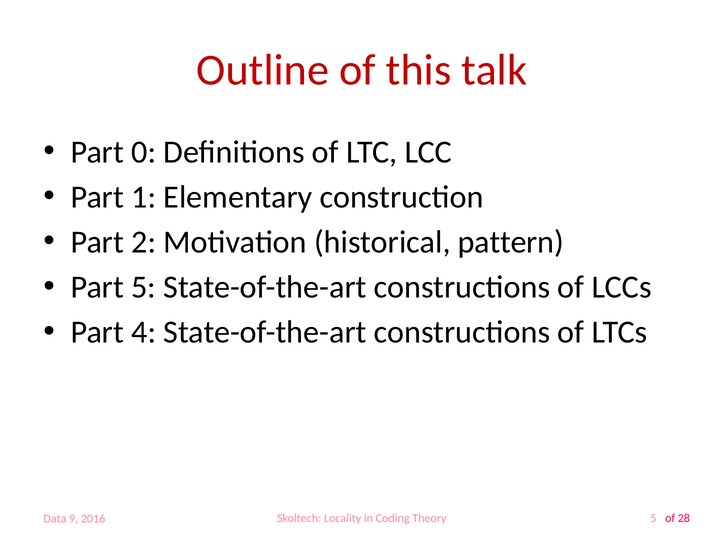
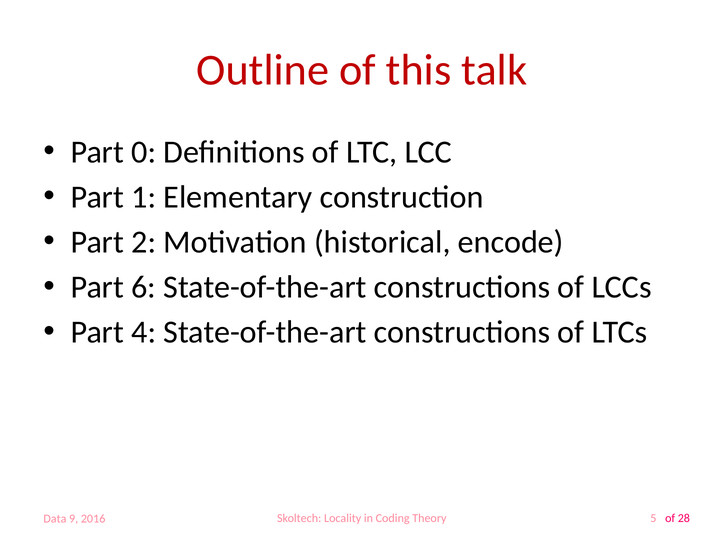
pattern: pattern -> encode (511, 242)
Part 5: 5 -> 6 (144, 287)
